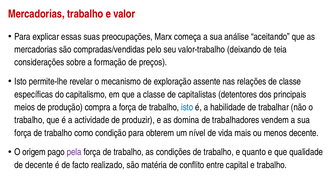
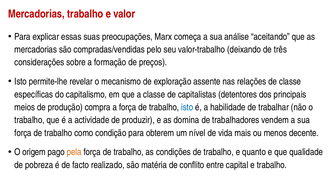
teia: teia -> três (280, 50)
pela colour: purple -> orange (74, 152)
de decente: decente -> pobreza (39, 165)
